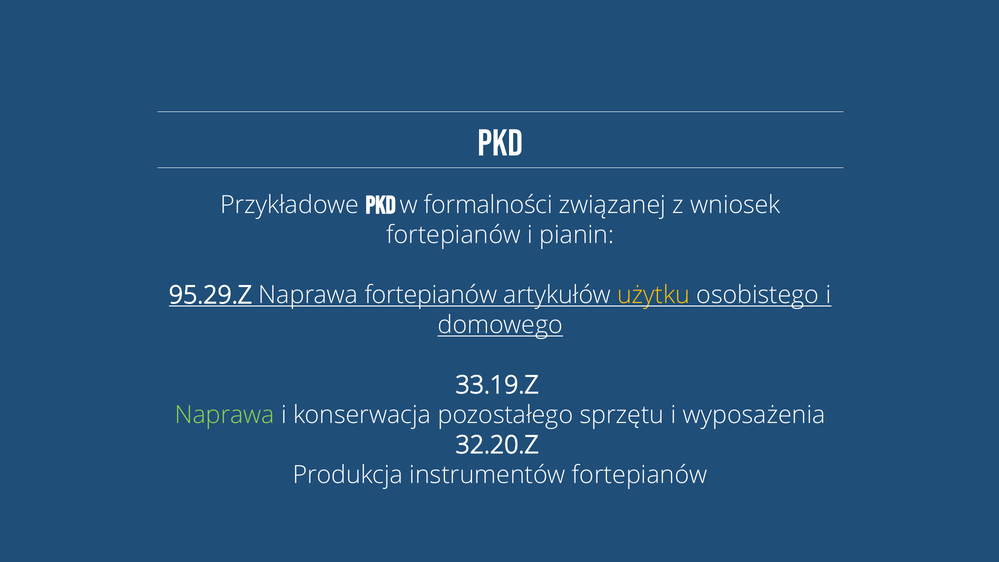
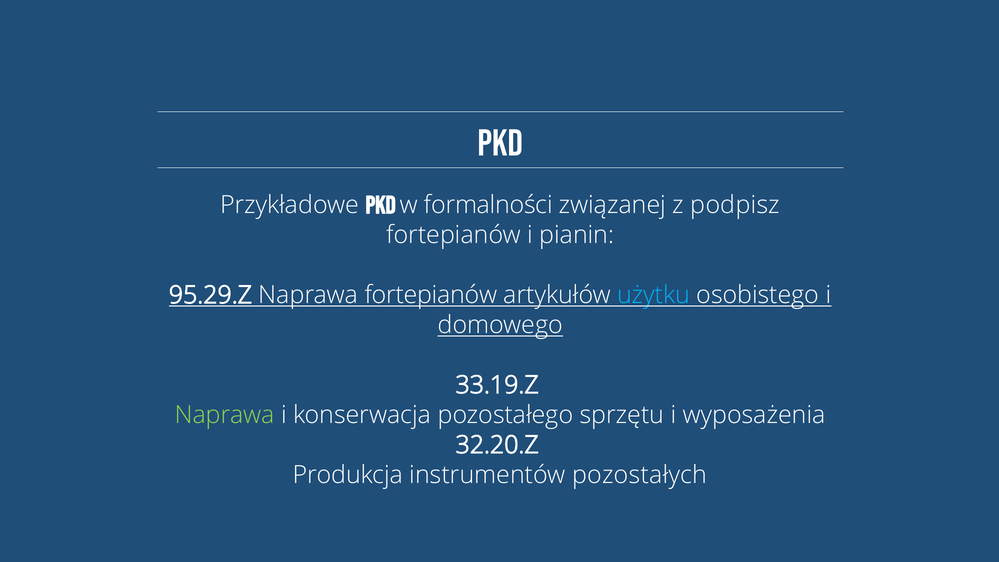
wniosek: wniosek -> podpisz (735, 205)
użytku colour: yellow -> light blue (654, 295)
instrumentów fortepianów: fortepianów -> pozostałych (640, 475)
